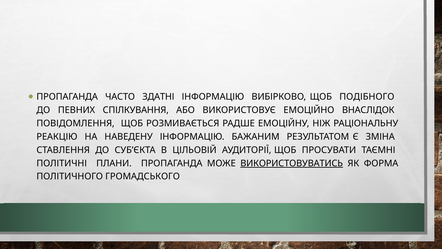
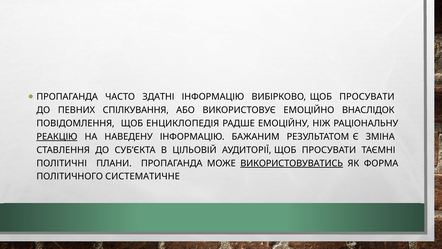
ВИБІРКОВО ЩОБ ПОДІБНОГО: ПОДІБНОГО -> ПРОСУВАТИ (367, 97)
РОЗМИВАЄТЬСЯ: РОЗМИВАЄТЬСЯ -> ЕНЦИКЛОПЕДІЯ (183, 123)
РЕАКЦІЮ underline: none -> present (57, 137)
ГРОМАДСЬКОГО: ГРОМАДСЬКОГО -> СИСТЕМАТИЧНЕ (143, 176)
